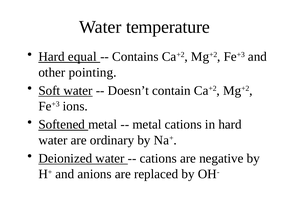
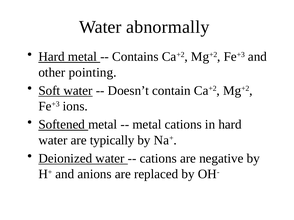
temperature: temperature -> abnormally (168, 27)
Hard equal: equal -> metal (82, 57)
ordinary: ordinary -> typically (112, 140)
